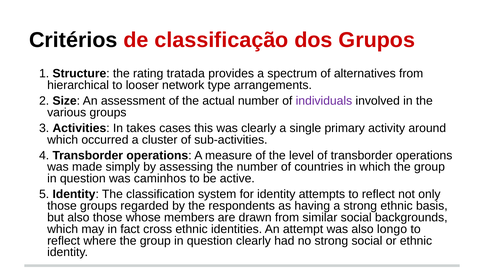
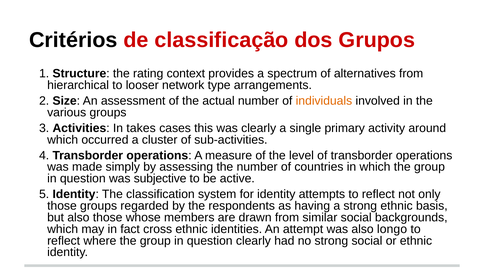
tratada: tratada -> context (186, 74)
individuals colour: purple -> orange (324, 101)
caminhos: caminhos -> subjective (160, 179)
